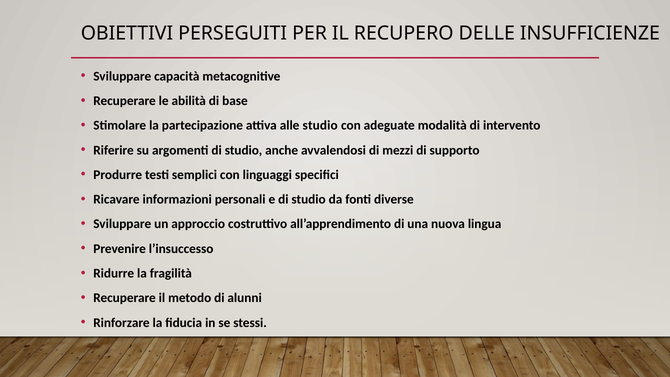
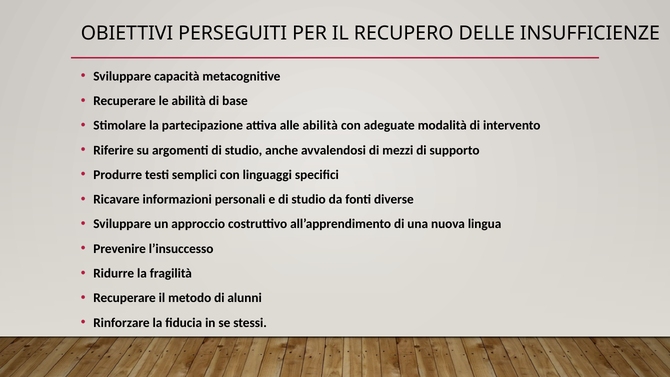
alle studio: studio -> abilità (320, 125)
